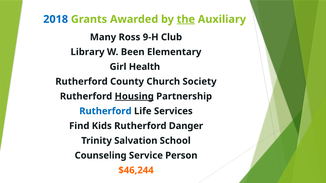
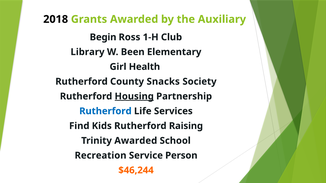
2018 colour: blue -> black (56, 19)
the underline: present -> none (186, 19)
Many: Many -> Begin (103, 37)
9-H: 9-H -> 1-H (151, 37)
Church: Church -> Snacks (163, 82)
Danger: Danger -> Raising (186, 126)
Trinity Salvation: Salvation -> Awarded (136, 141)
Counseling: Counseling -> Recreation (101, 156)
